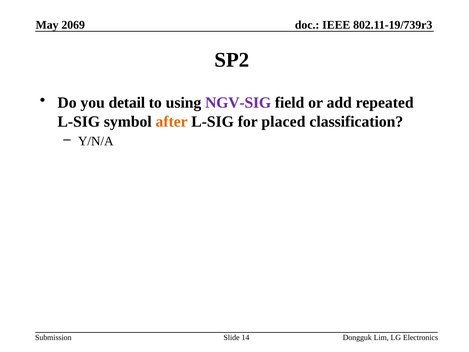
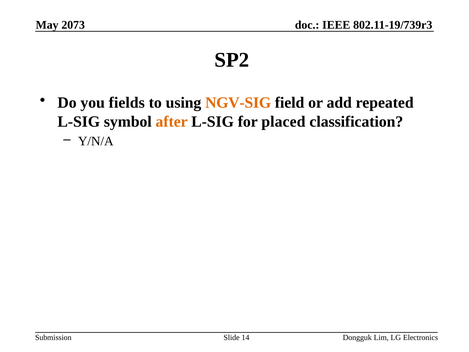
2069: 2069 -> 2073 (73, 25)
detail: detail -> fields (127, 103)
NGV-SIG colour: purple -> orange (238, 103)
